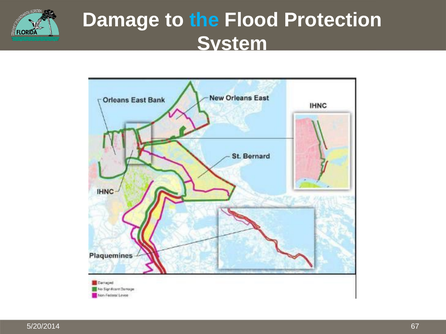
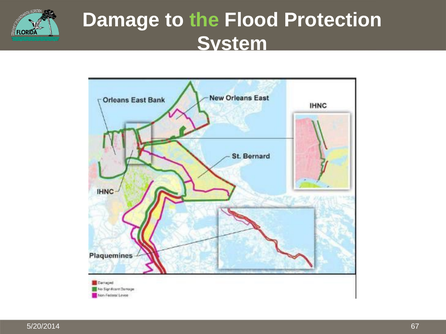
the colour: light blue -> light green (204, 20)
